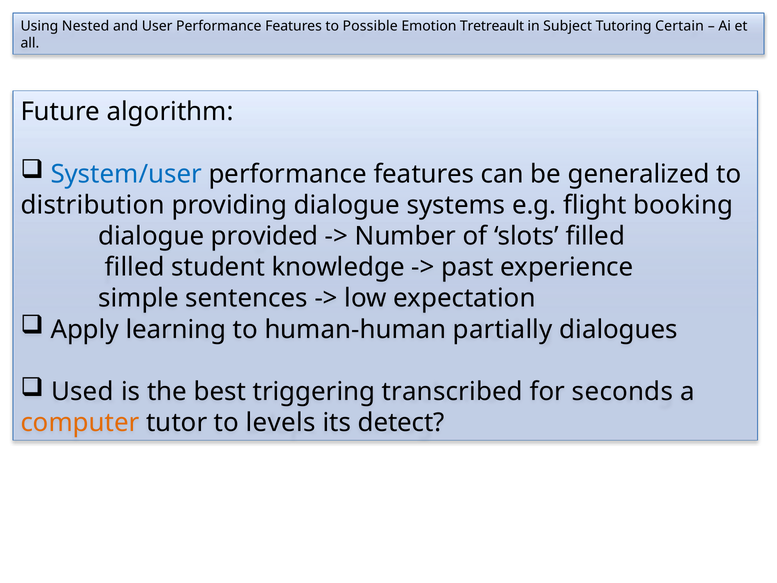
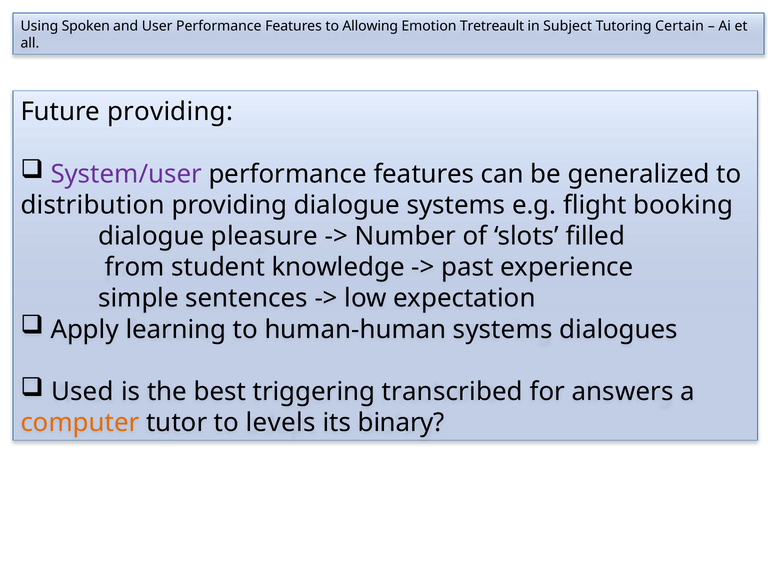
Nested: Nested -> Spoken (86, 26)
Possible: Possible -> Allowing (370, 26)
Future algorithm: algorithm -> providing (170, 112)
System/user colour: blue -> purple (126, 174)
provided: provided -> pleasure (264, 236)
filled: filled -> from (135, 267)
human-human partially: partially -> systems (503, 329)
seconds: seconds -> answers (623, 392)
detect: detect -> binary (401, 423)
